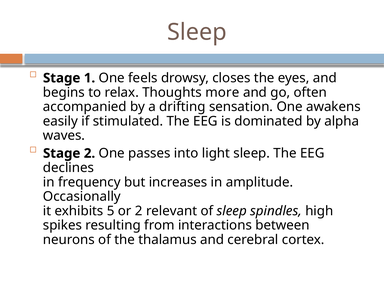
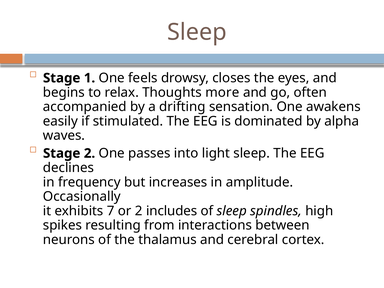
5: 5 -> 7 (111, 211)
relevant: relevant -> includes (172, 211)
